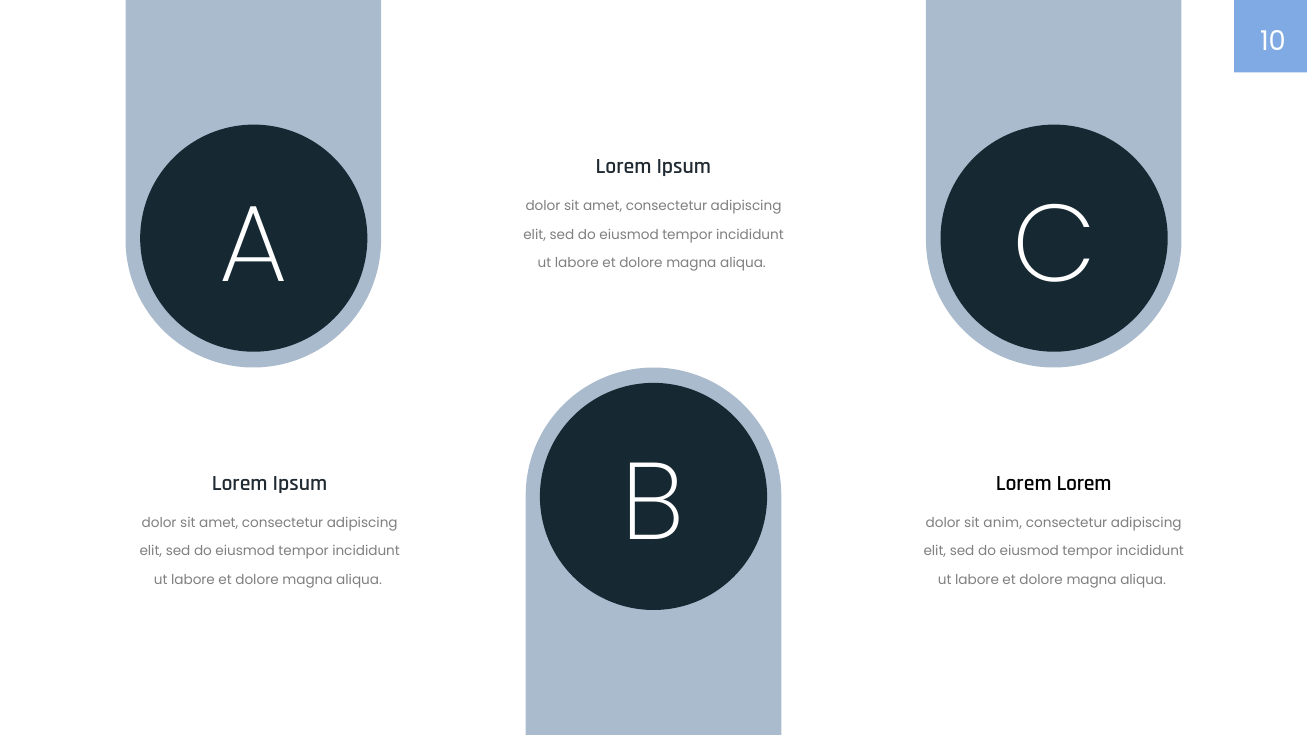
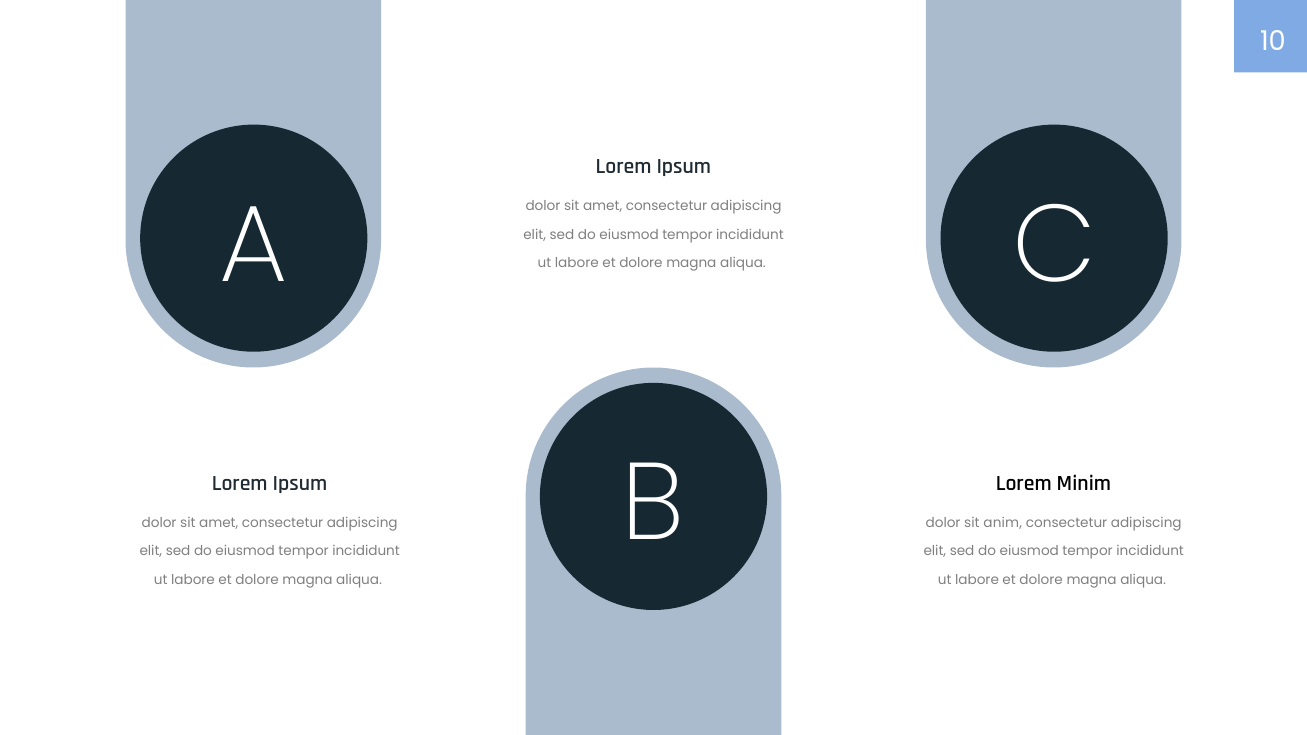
Lorem Lorem: Lorem -> Minim (1084, 483)
